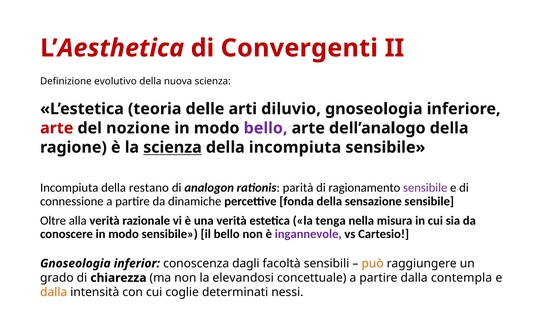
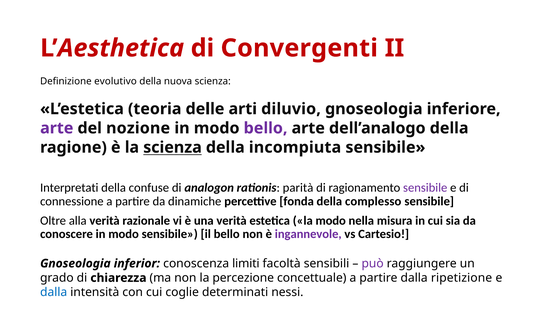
arte colour: red -> purple (57, 128)
Incompiuta: Incompiuta -> Interpretati (69, 188)
restano: restano -> confuse (149, 188)
sensazione: sensazione -> complesso (373, 201)
la tenga: tenga -> modo (331, 221)
dagli: dagli -> limiti (246, 264)
può colour: orange -> purple (373, 264)
elevandosi: elevandosi -> percezione (243, 278)
contempla: contempla -> ripetizione (462, 278)
dalla colour: orange -> blue (54, 293)
